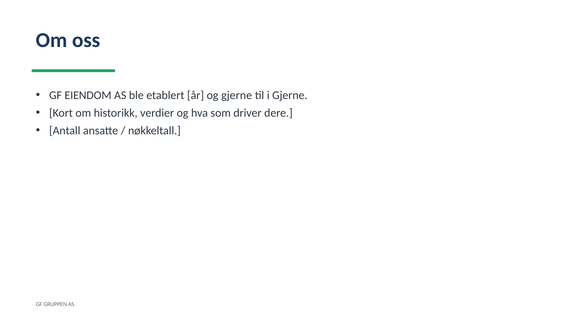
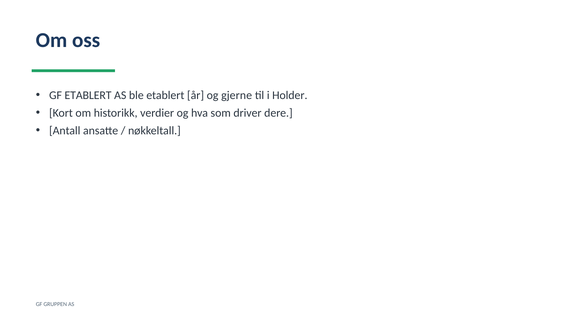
GF EIENDOM: EIENDOM -> ETABLERT (88, 96)
i Gjerne: Gjerne -> Holder (290, 96)
